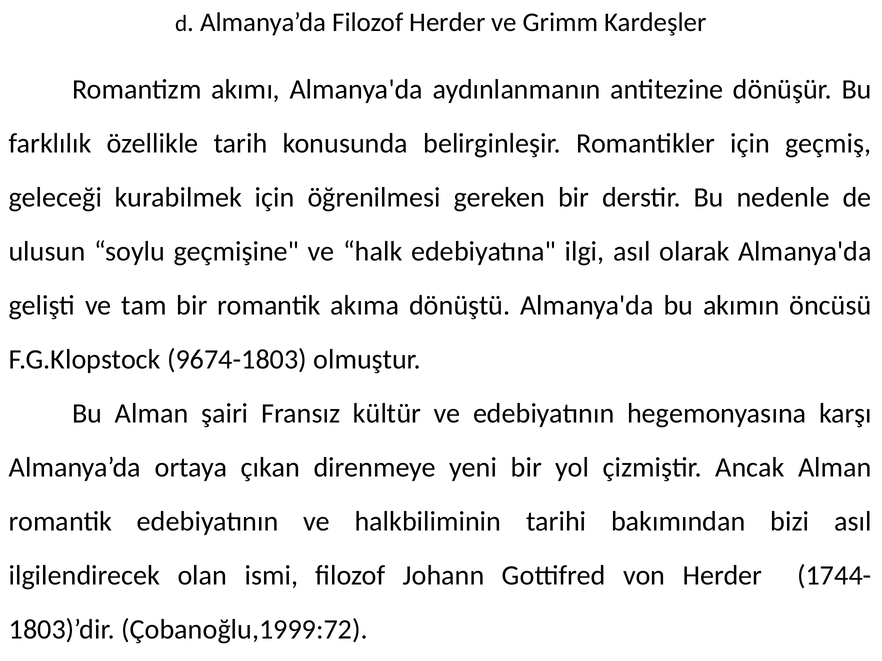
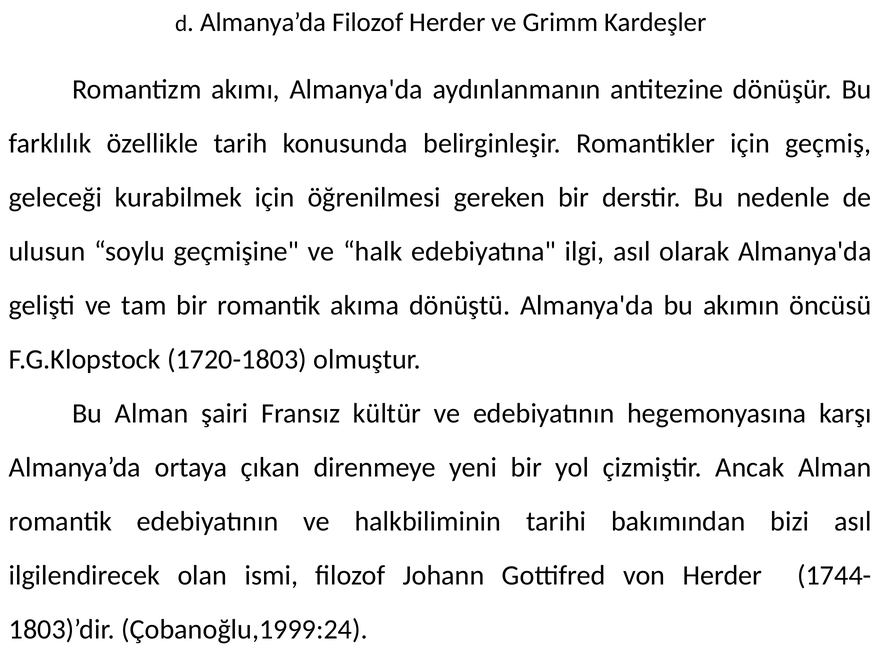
9674-1803: 9674-1803 -> 1720-1803 (237, 360)
Çobanoğlu,1999:72: Çobanoğlu,1999:72 -> Çobanoğlu,1999:24 (245, 630)
